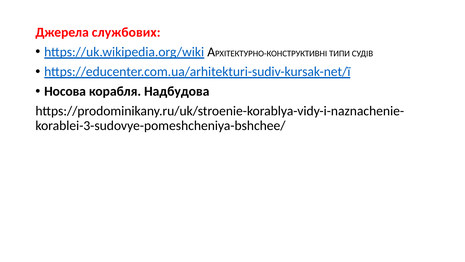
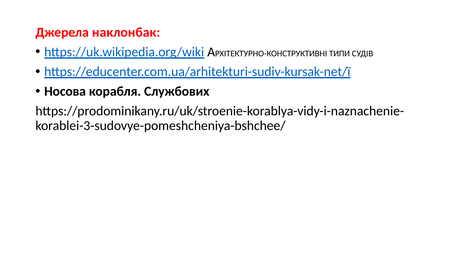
службових: службових -> наклонбак (126, 32)
Надбудова: Надбудова -> Службових (177, 91)
